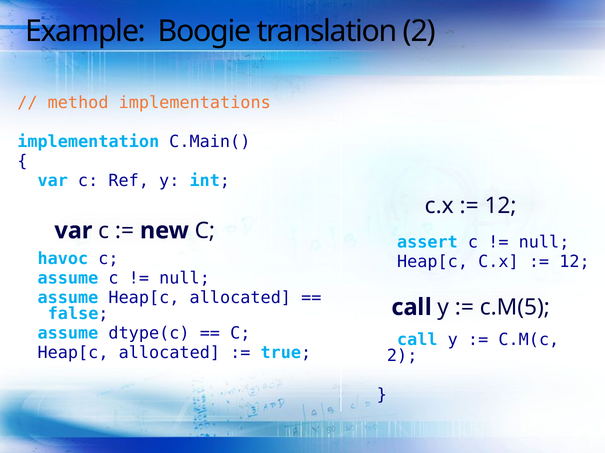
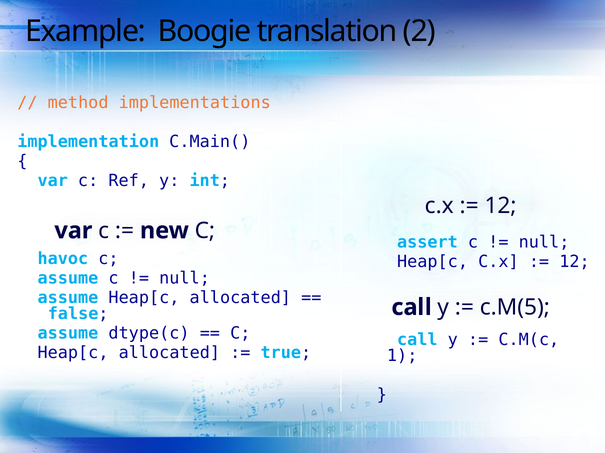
2: 2 -> 1 (402, 356)
